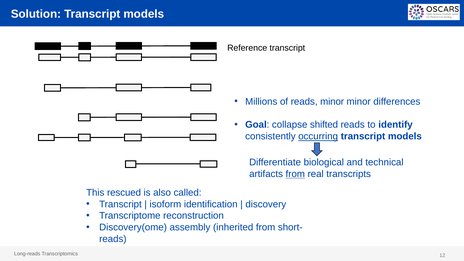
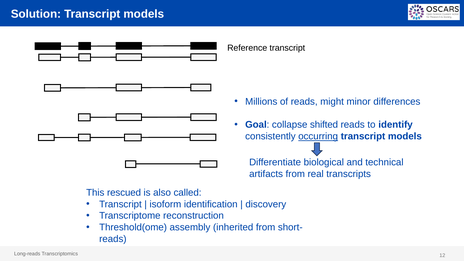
reads minor: minor -> might (332, 102)
from underline: present -> none (295, 174)
Discovery(ome: Discovery(ome -> Threshold(ome (133, 227)
